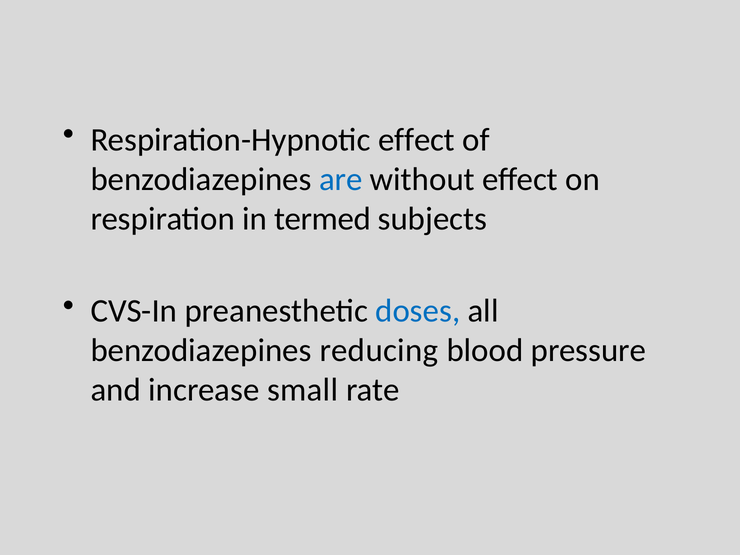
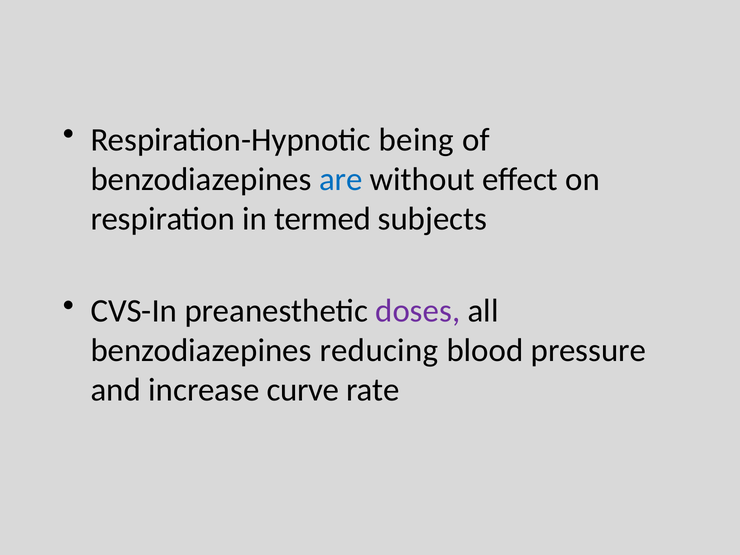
Respiration-Hypnotic effect: effect -> being (416, 140)
doses colour: blue -> purple (418, 311)
small: small -> curve (303, 390)
